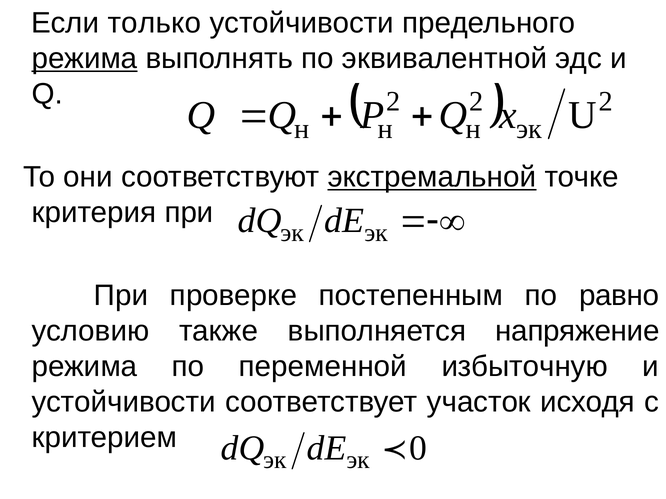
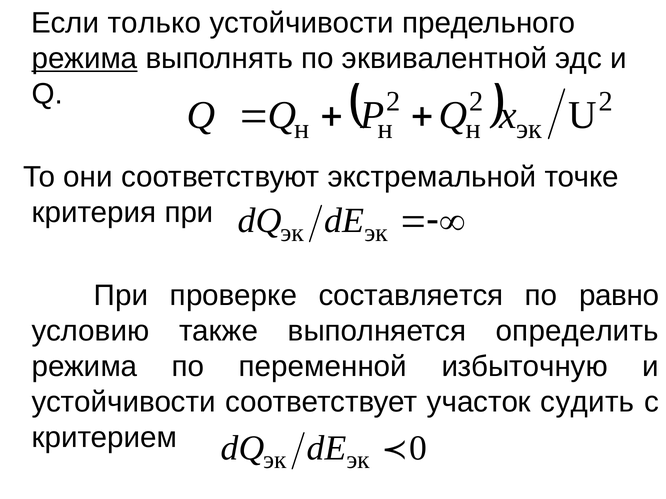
экстремальной underline: present -> none (432, 177)
постепенным: постепенным -> составляется (411, 296)
напряжение: напряжение -> определить (577, 331)
исходя: исходя -> судить (587, 402)
